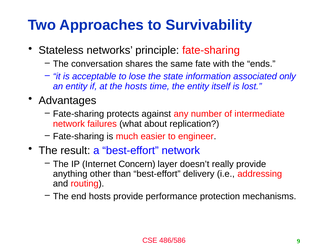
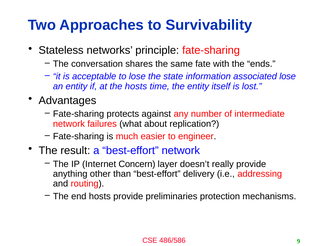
associated only: only -> lose (288, 76)
performance: performance -> preliminaries (172, 196)
